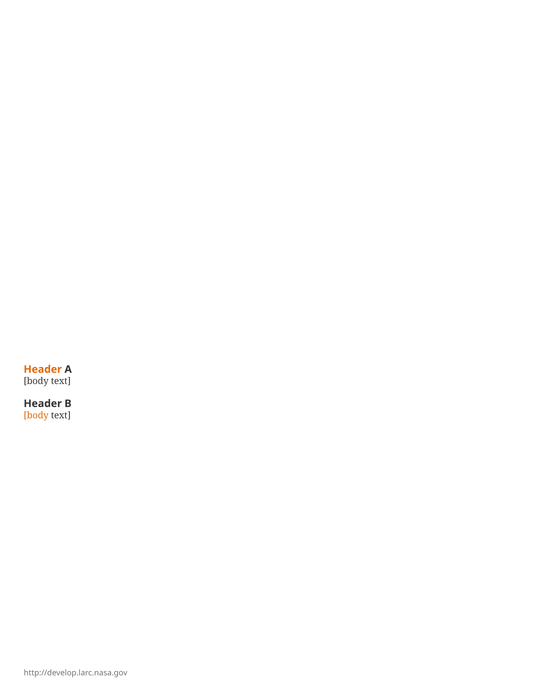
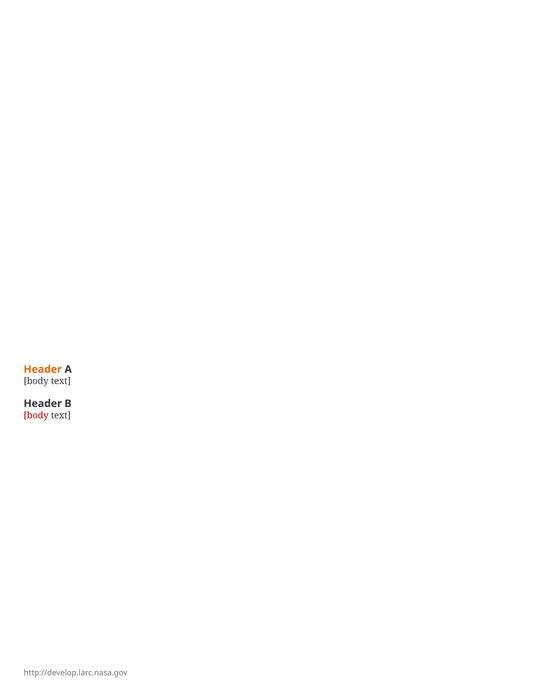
body colour: orange -> red (36, 415)
